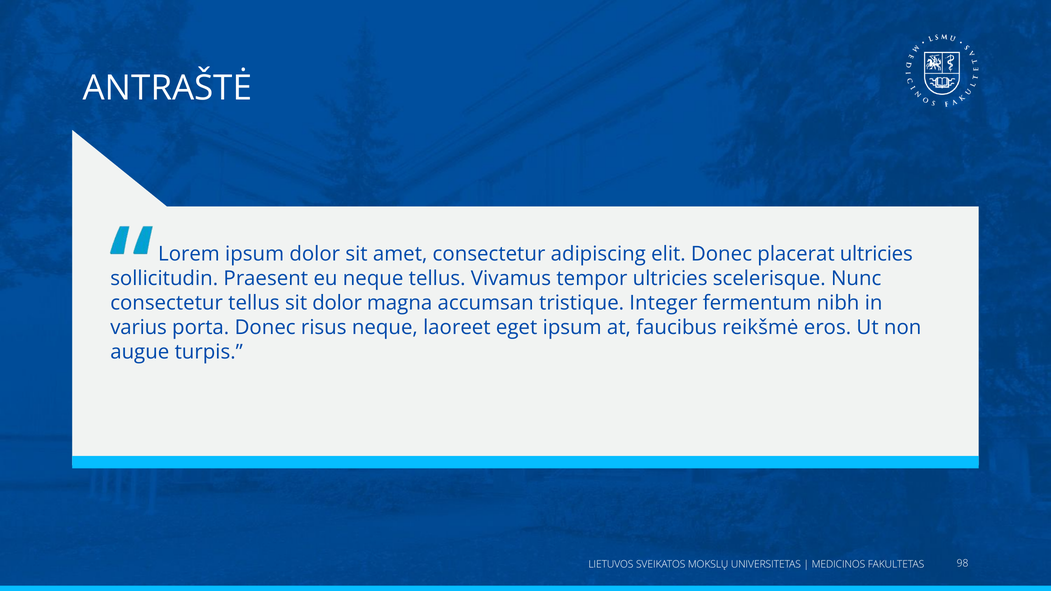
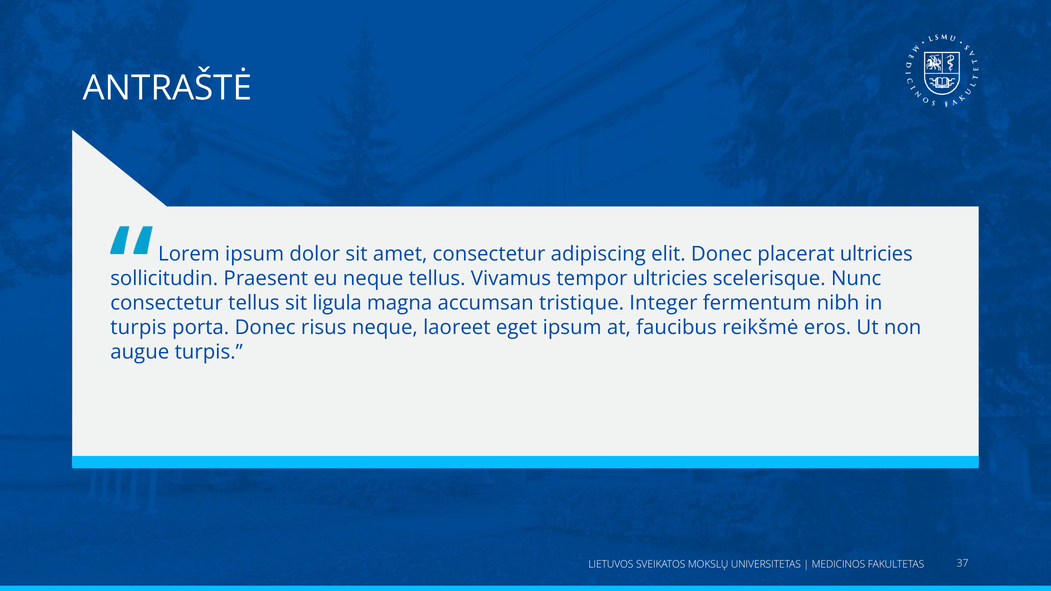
sit dolor: dolor -> ligula (337, 303)
varius: varius -> turpis (138, 328)
98: 98 -> 37 (963, 564)
